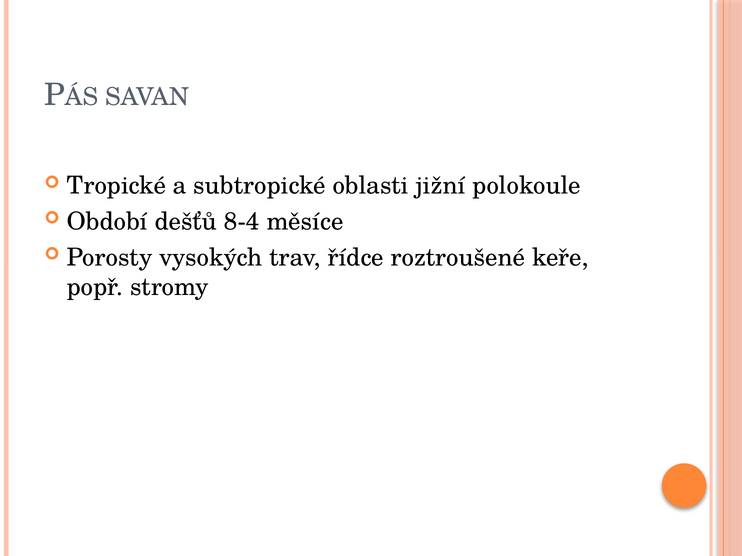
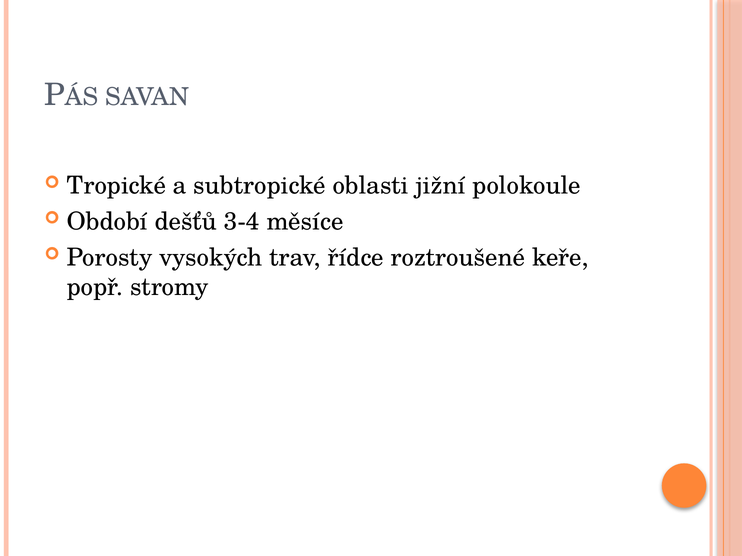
8-4: 8-4 -> 3-4 (242, 222)
